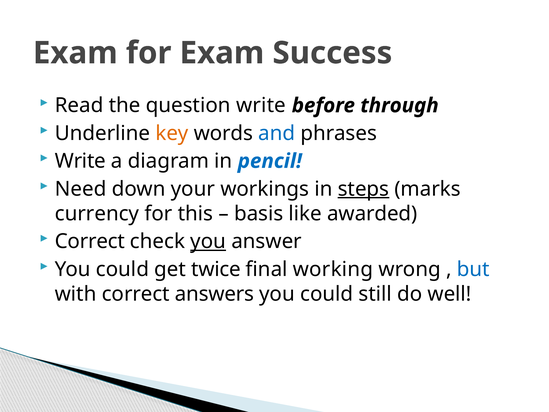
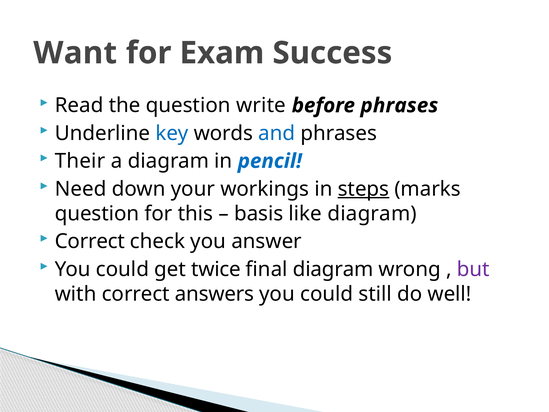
Exam: Exam -> Want (75, 53)
before through: through -> phrases (399, 105)
key colour: orange -> blue (172, 133)
Write: Write -> Their (80, 161)
currency: currency -> question (97, 213)
like awarded: awarded -> diagram (372, 213)
you underline: present -> none (208, 241)
final working: working -> diagram (333, 269)
but colour: blue -> purple (473, 269)
